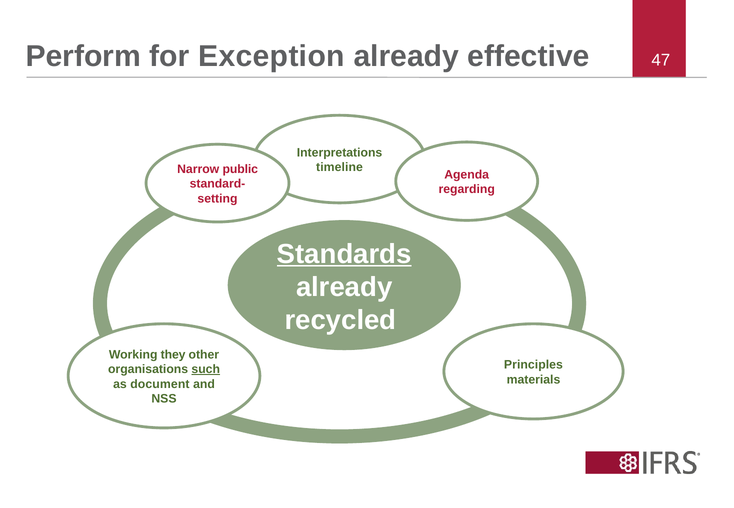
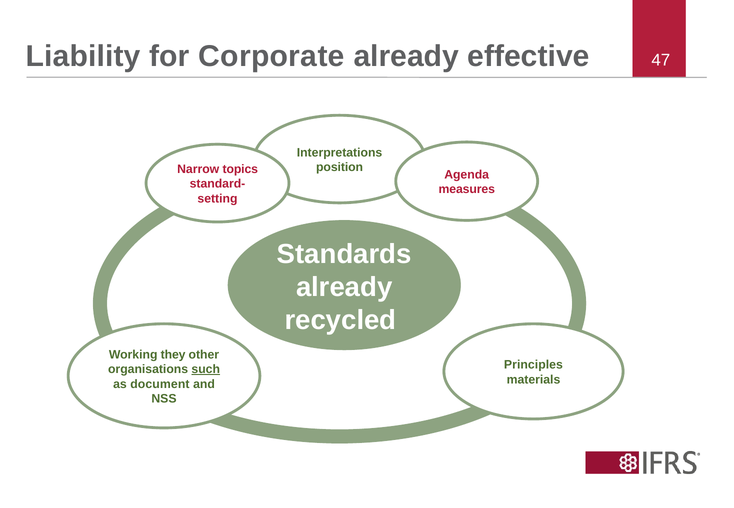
Perform: Perform -> Liability (83, 56)
Exception: Exception -> Corporate (271, 56)
timeline: timeline -> position (340, 167)
public: public -> topics (240, 169)
regarding: regarding -> measures (467, 189)
Standards underline: present -> none (344, 254)
